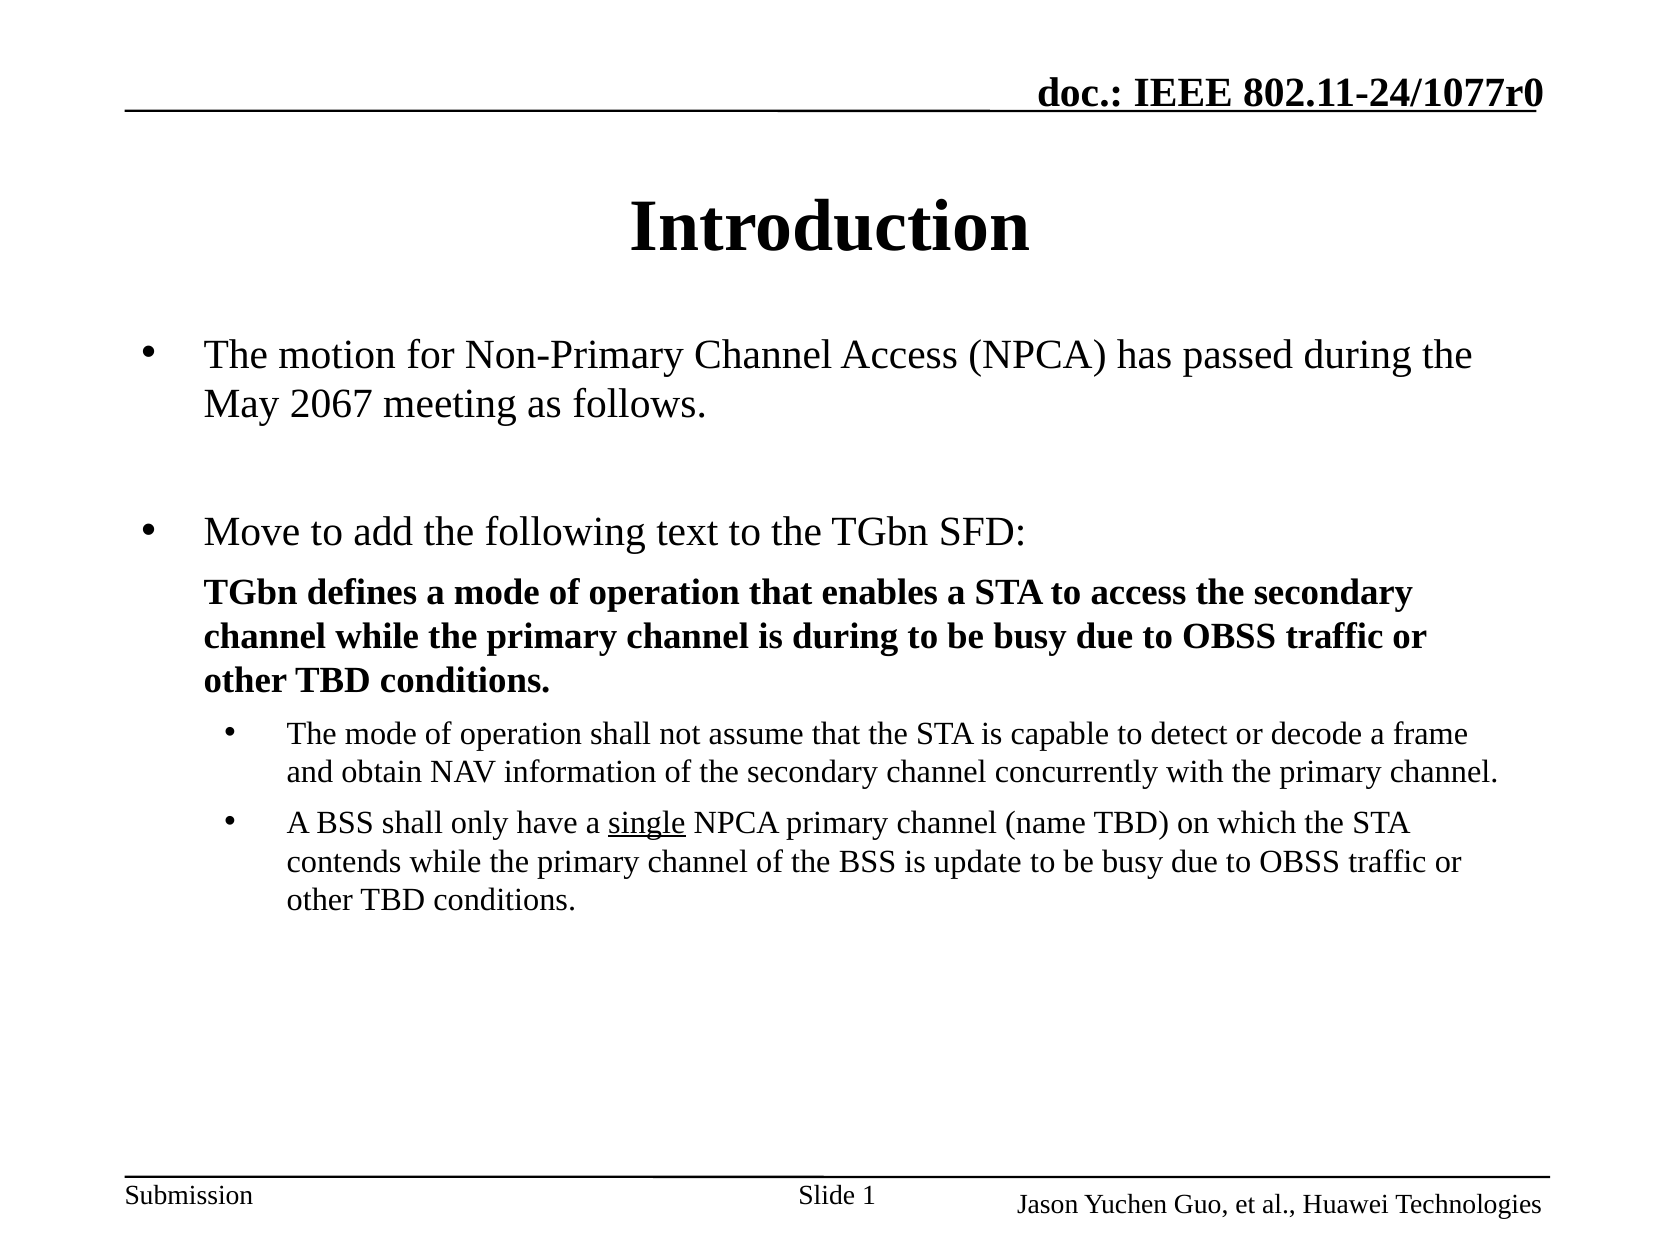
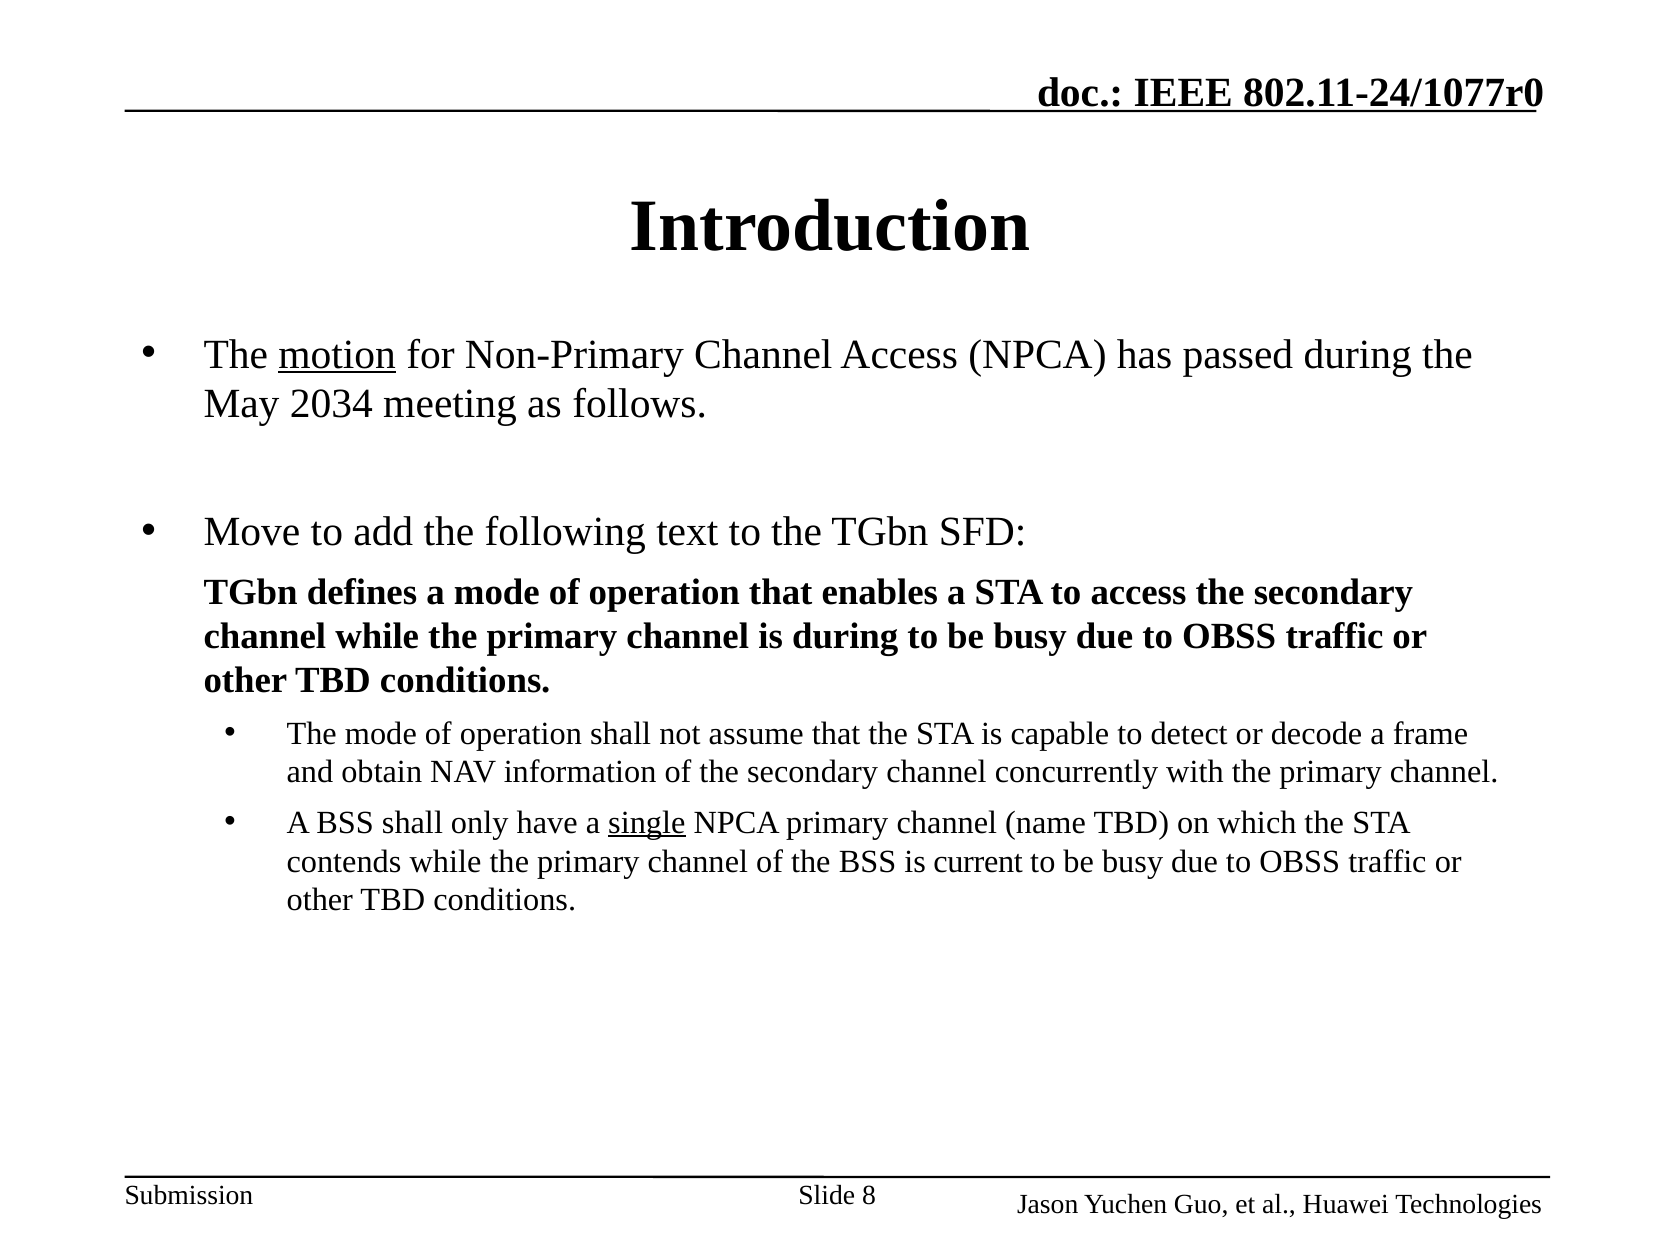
motion underline: none -> present (337, 354)
2067: 2067 -> 2034 (331, 404)
update: update -> current (978, 861)
1: 1 -> 8 (869, 1195)
